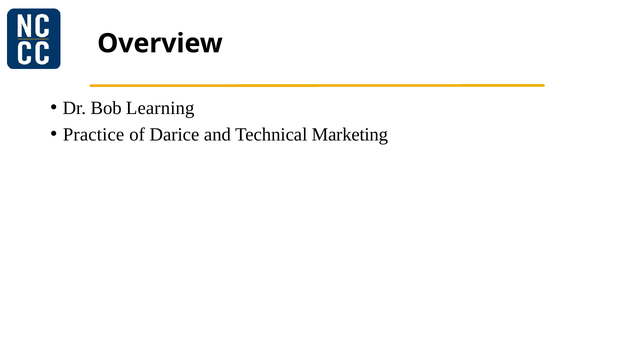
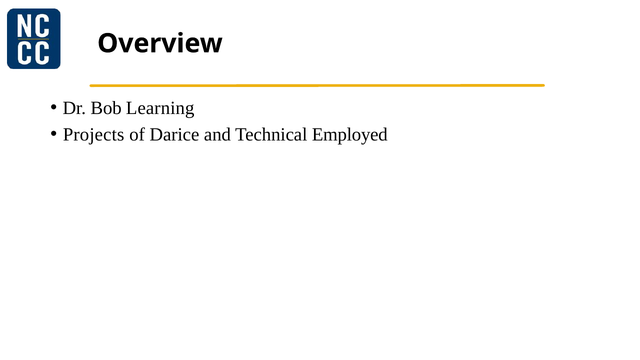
Practice: Practice -> Projects (94, 135)
Marketing: Marketing -> Employed (350, 135)
